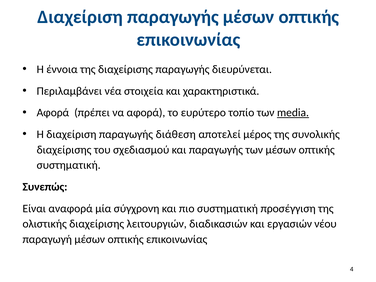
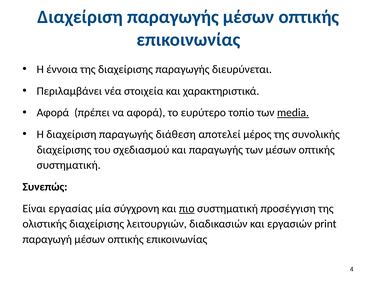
αναφορά: αναφορά -> εργασίας (71, 208)
πιο underline: none -> present (187, 208)
νέου: νέου -> print (325, 224)
